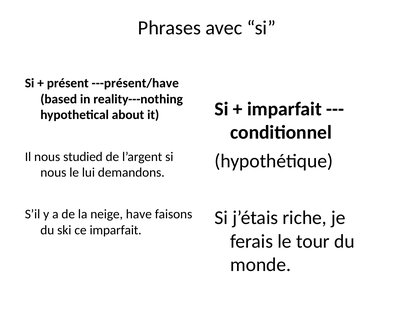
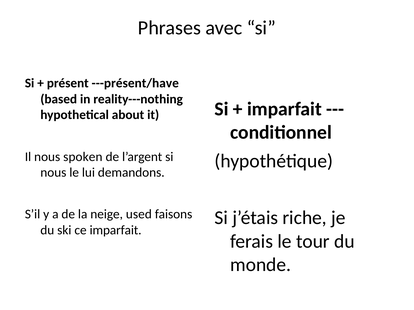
studied: studied -> spoken (83, 157)
have: have -> used (139, 215)
